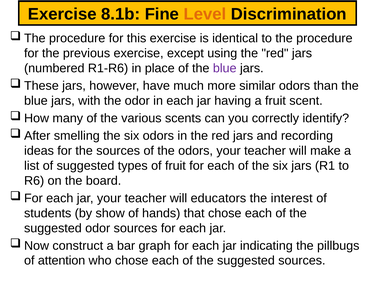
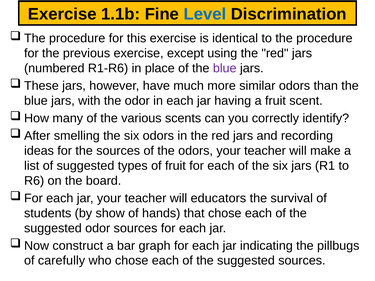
8.1b: 8.1b -> 1.1b (121, 14)
Level colour: orange -> blue (205, 14)
interest: interest -> survival (292, 198)
attention: attention -> carefully (62, 261)
